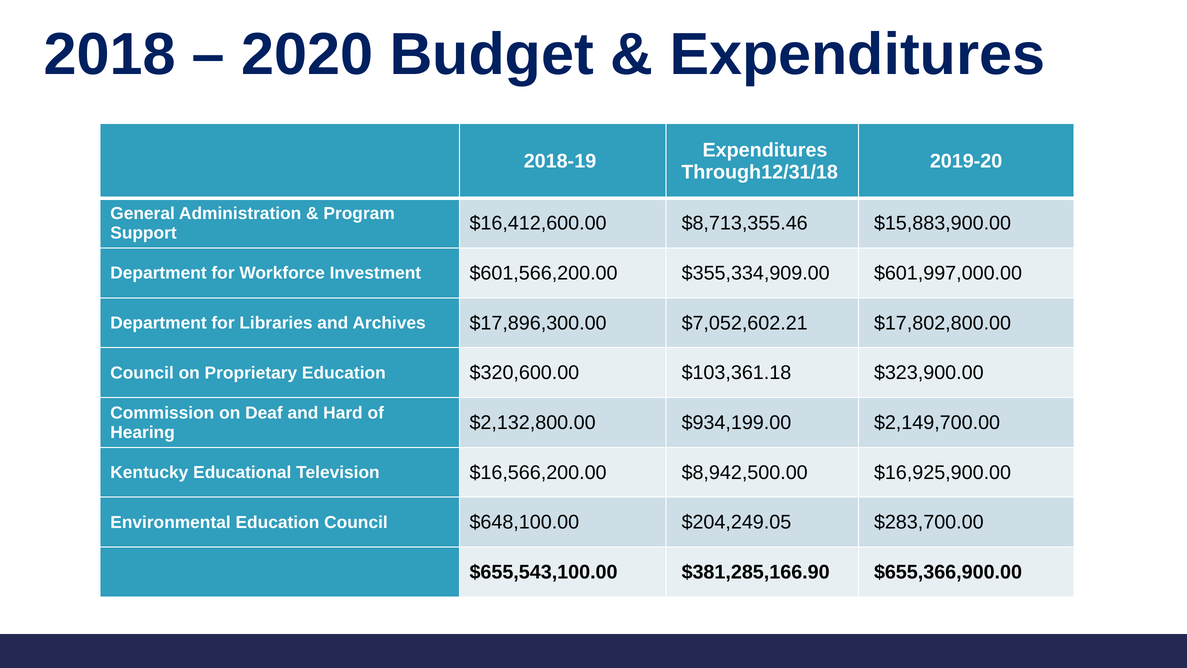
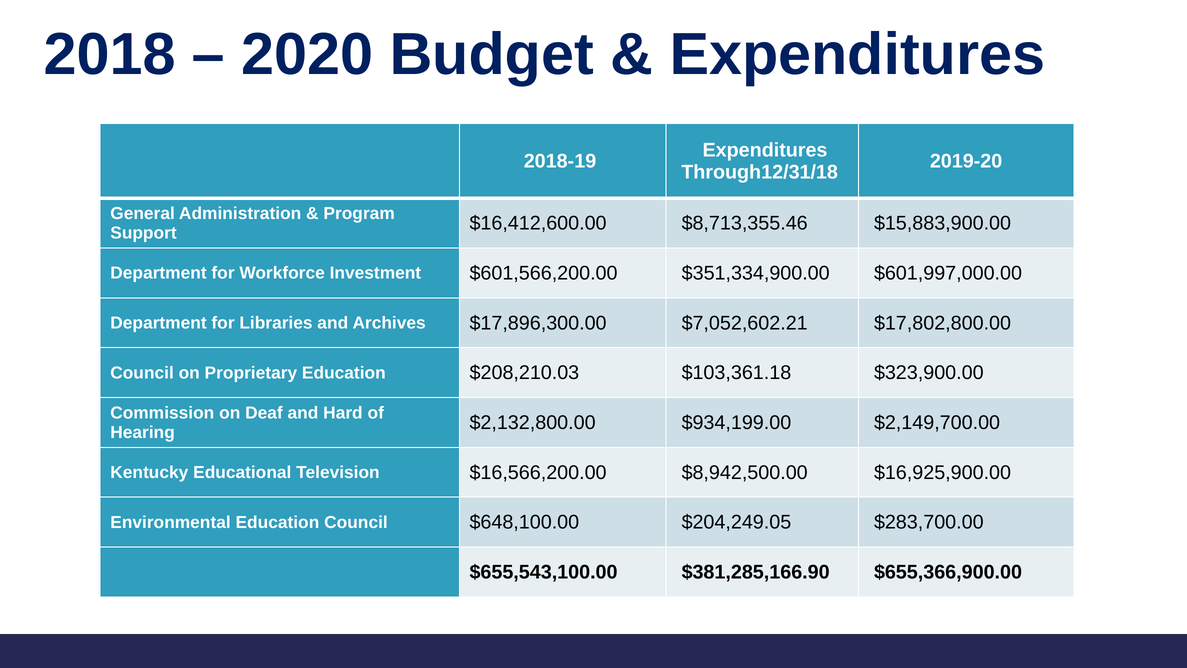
$355,334,909.00: $355,334,909.00 -> $351,334,900.00 (756, 273)
$320,600.00: $320,600.00 -> $208,210.03 (524, 373)
